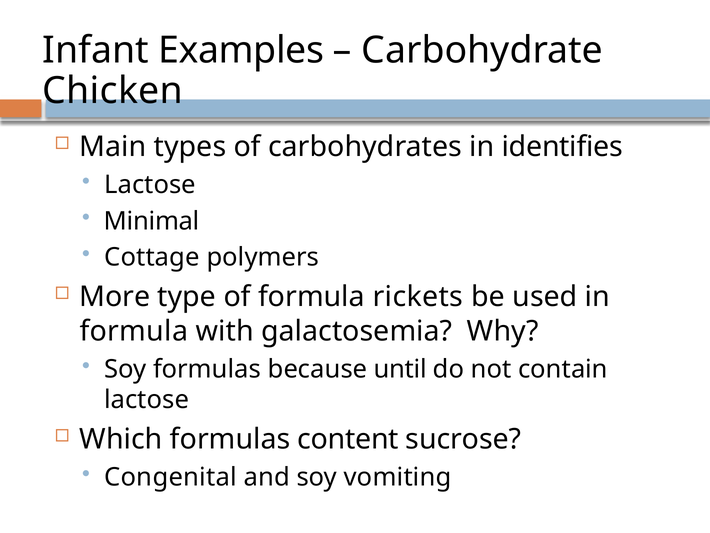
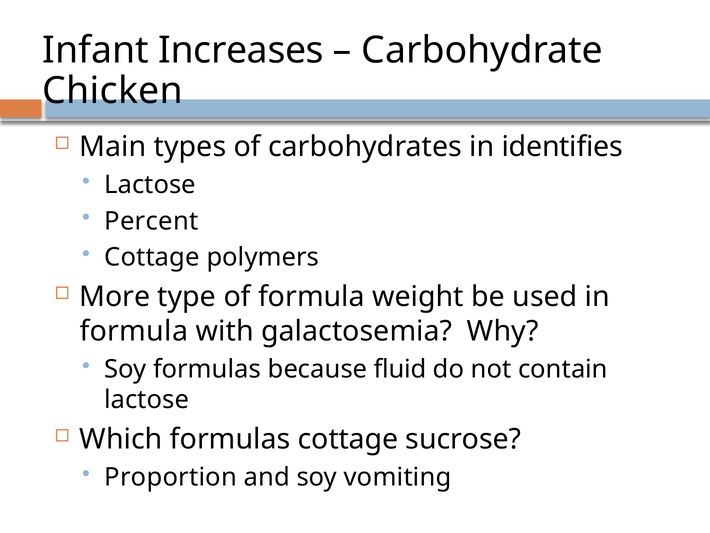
Examples: Examples -> Increases (241, 50)
Minimal: Minimal -> Percent (151, 221)
rickets: rickets -> weight (418, 297)
until: until -> fluid (400, 369)
formulas content: content -> cottage (348, 439)
Congenital: Congenital -> Proportion (171, 477)
